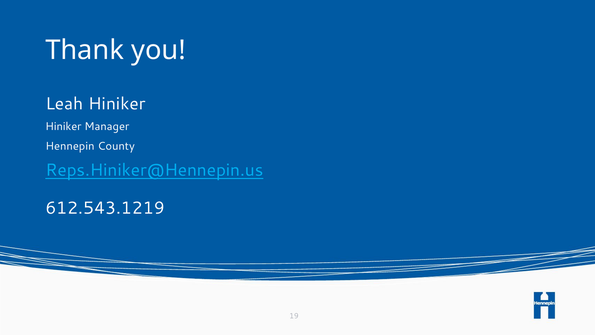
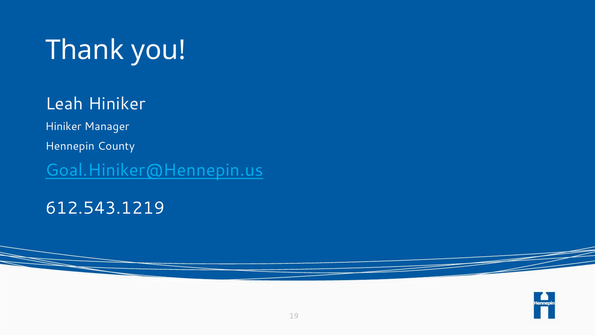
Reps.Hiniker@Hennepin.us: Reps.Hiniker@Hennepin.us -> Goal.Hiniker@Hennepin.us (154, 170)
